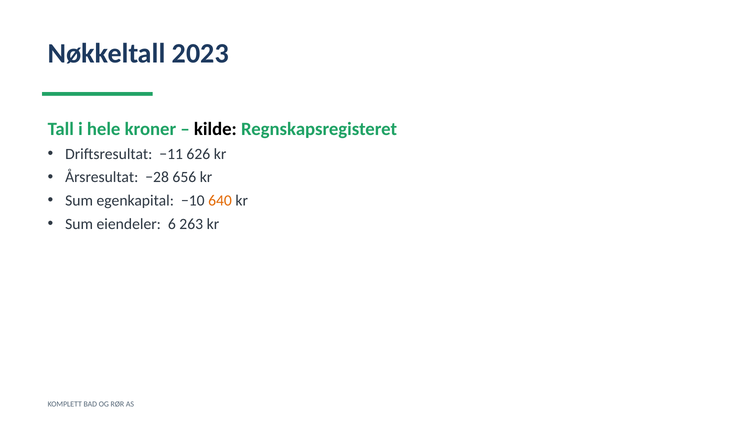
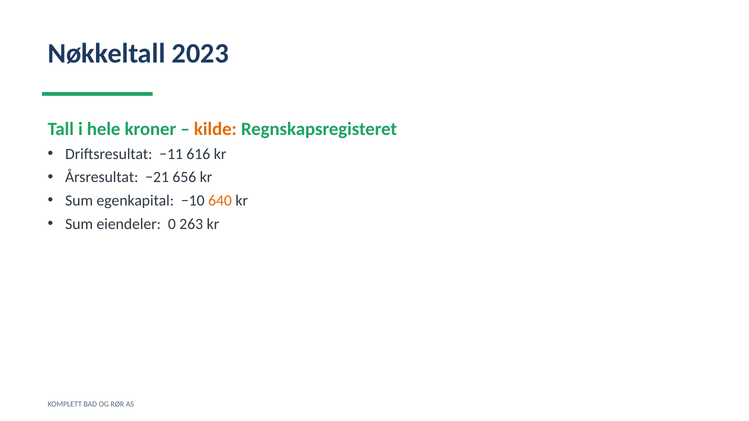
kilde colour: black -> orange (215, 129)
626: 626 -> 616 (198, 154)
−28: −28 -> −21 (157, 177)
6: 6 -> 0 (172, 224)
